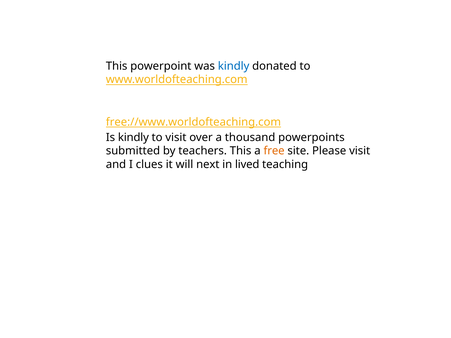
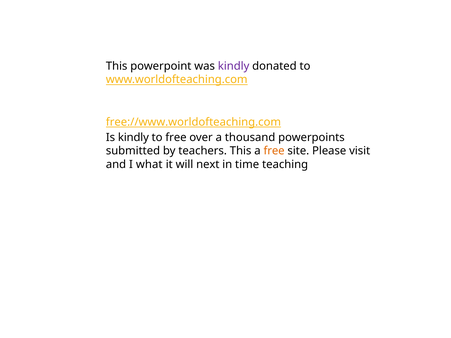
kindly colour: blue -> purple (234, 66)
to visit: visit -> free (176, 137)
clues: clues -> what (149, 164)
lived: lived -> time (247, 164)
